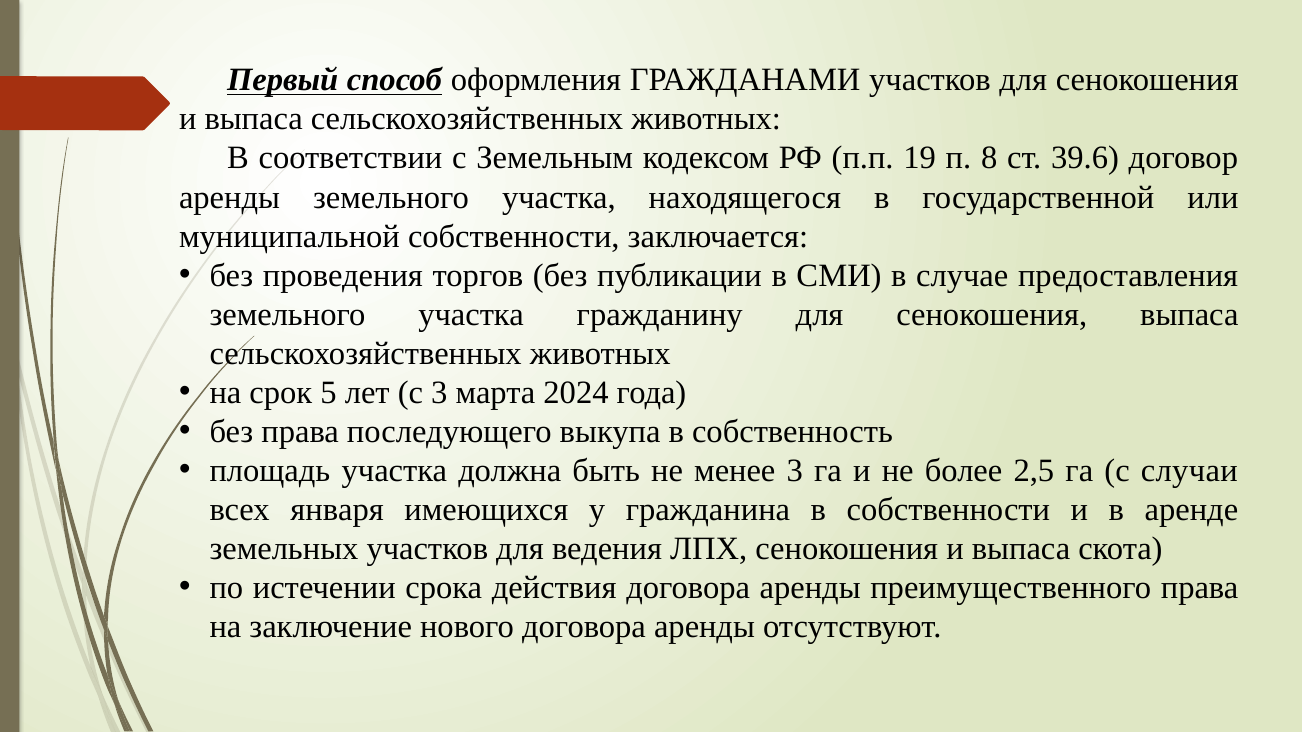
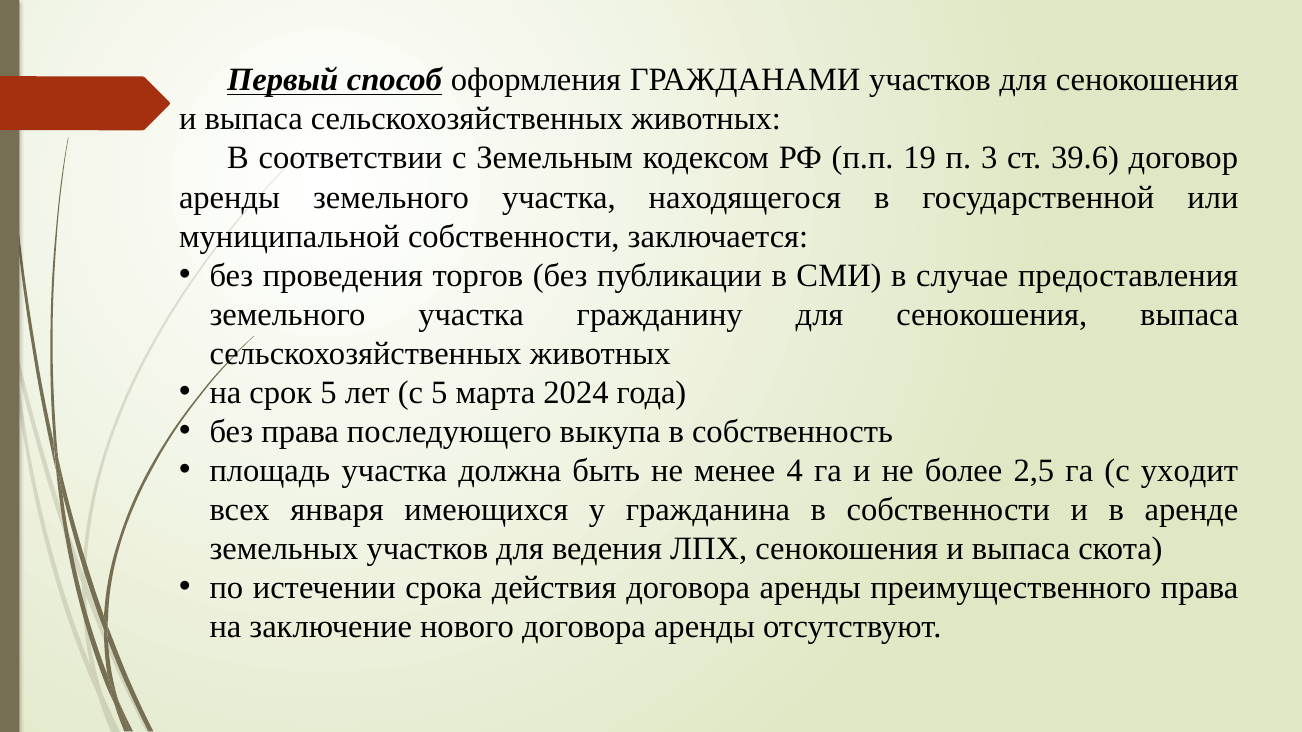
8: 8 -> 3 (989, 158)
с 3: 3 -> 5 (439, 393)
менее 3: 3 -> 4 (795, 471)
случаи: случаи -> уходит (1189, 471)
